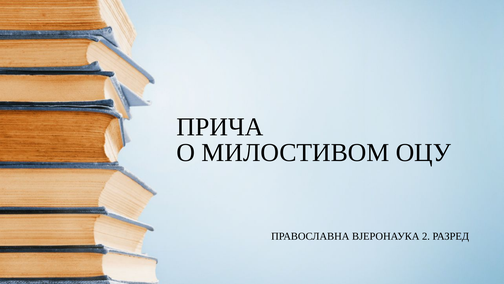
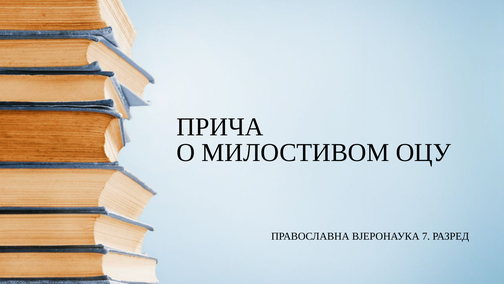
2: 2 -> 7 (426, 236)
